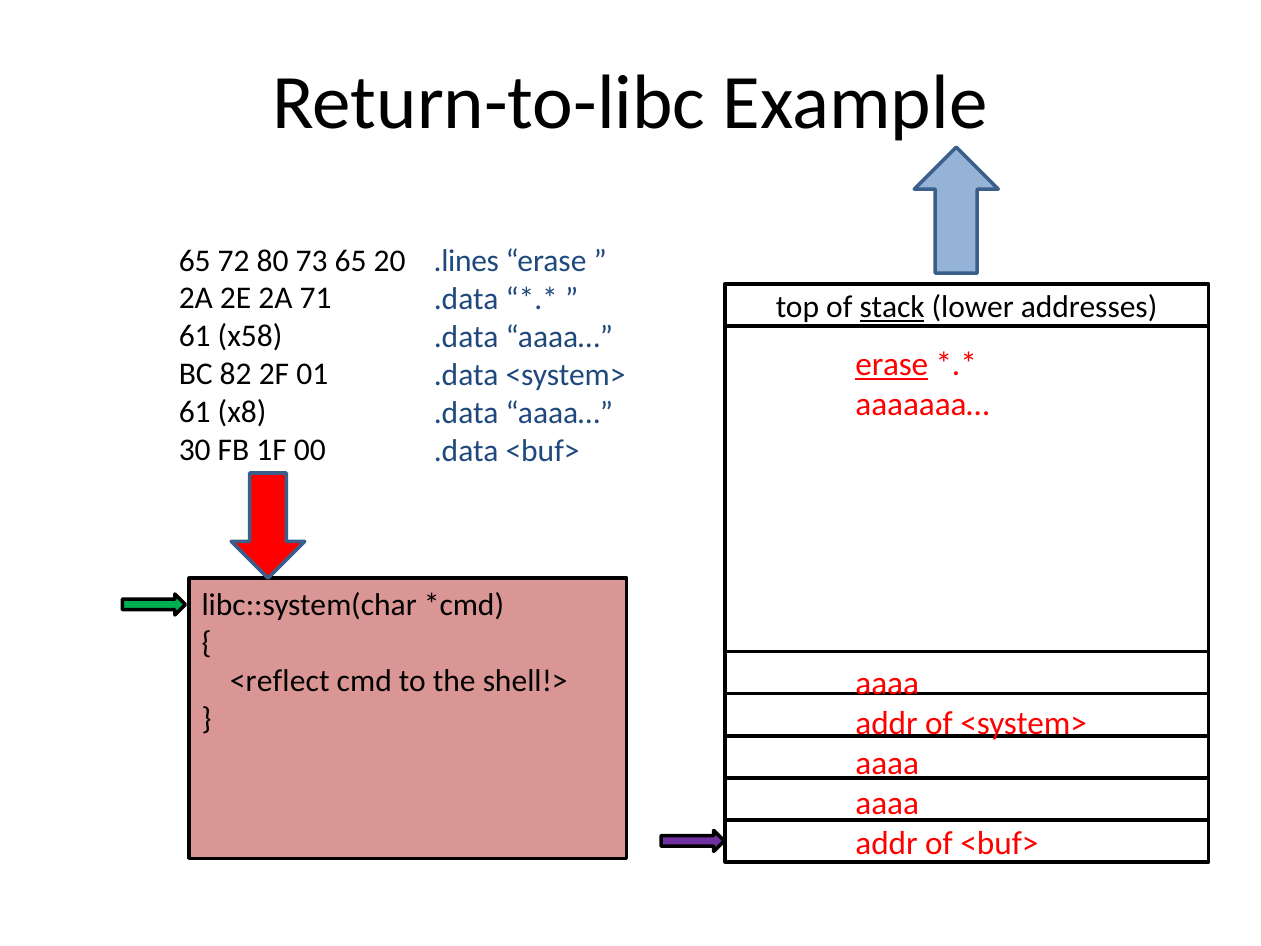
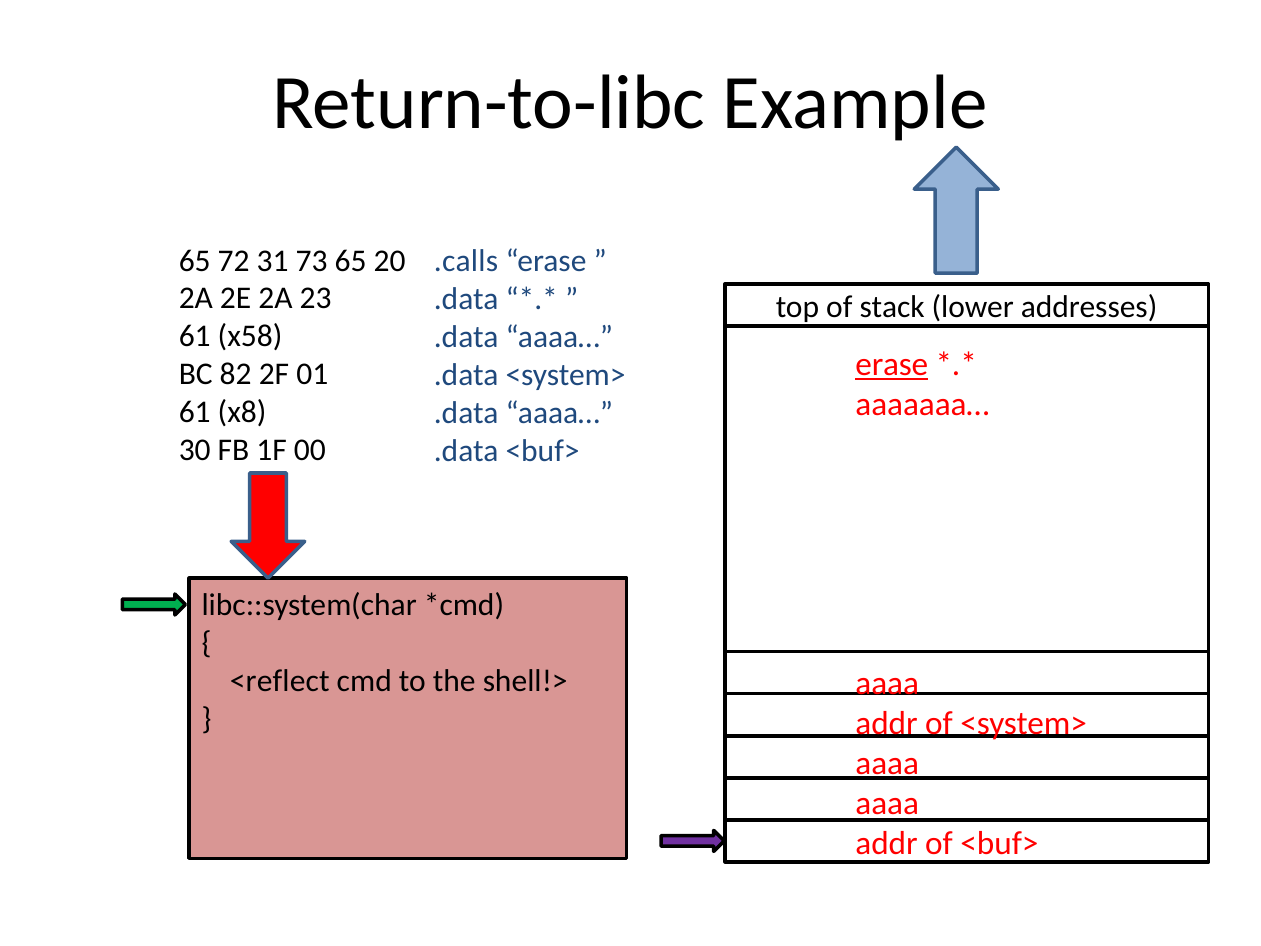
80: 80 -> 31 (273, 261)
.lines: .lines -> .calls (466, 261)
71: 71 -> 23 (316, 298)
stack underline: present -> none (892, 307)
